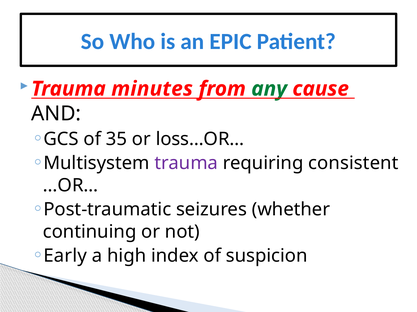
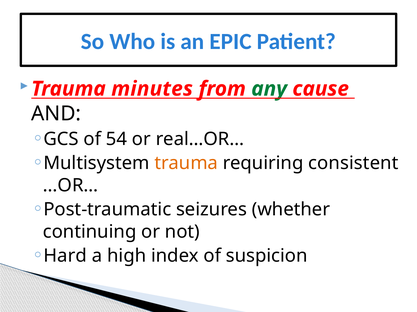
35: 35 -> 54 (117, 139)
loss…OR…: loss…OR… -> real…OR… (200, 139)
trauma colour: purple -> orange (186, 164)
Early: Early -> Hard (65, 256)
